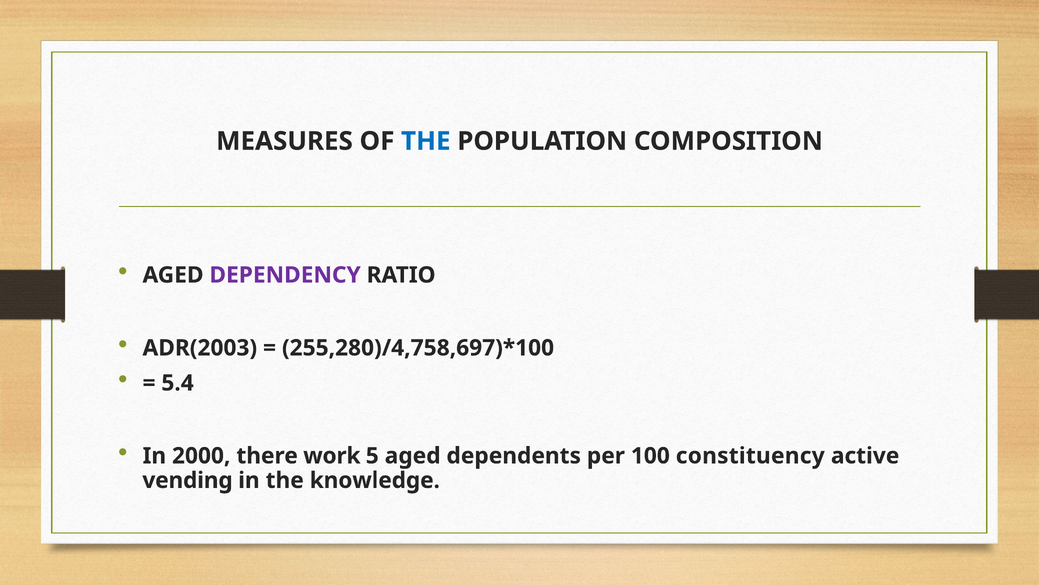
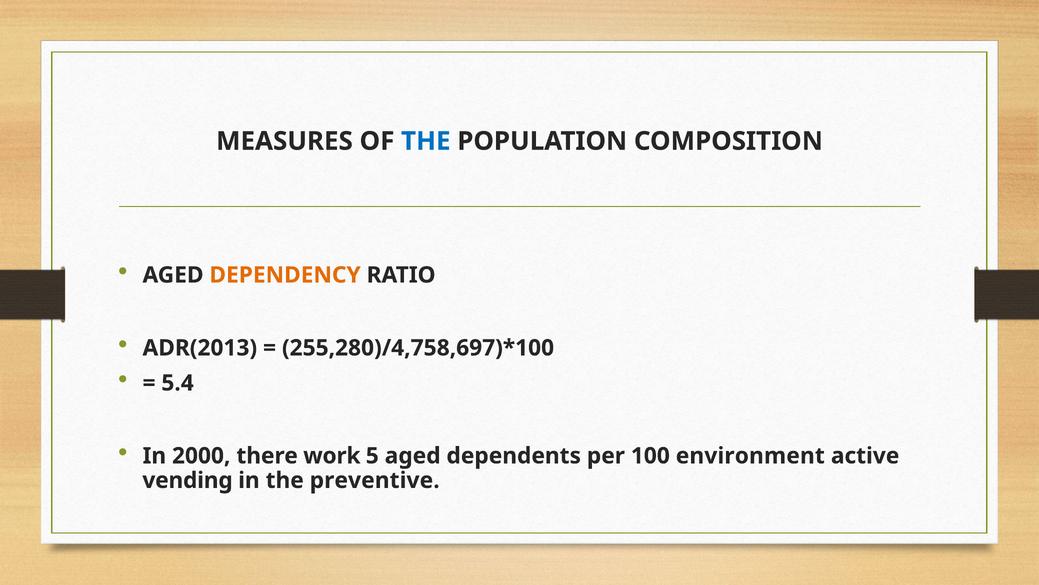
DEPENDENCY colour: purple -> orange (285, 275)
ADR(2003: ADR(2003 -> ADR(2013 (200, 348)
constituency: constituency -> environment (750, 455)
knowledge: knowledge -> preventive (375, 480)
